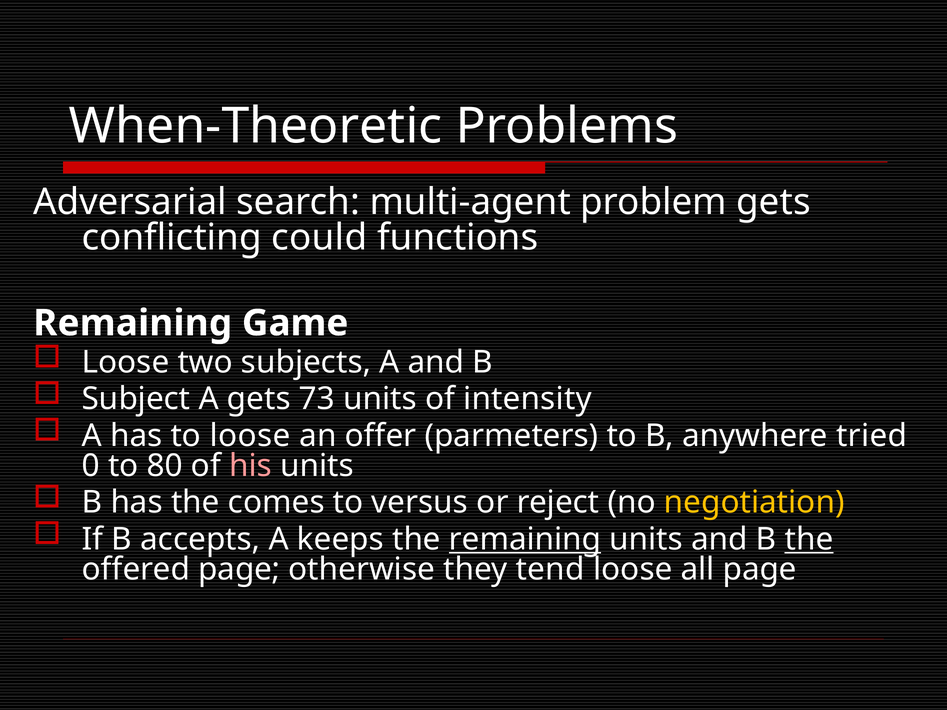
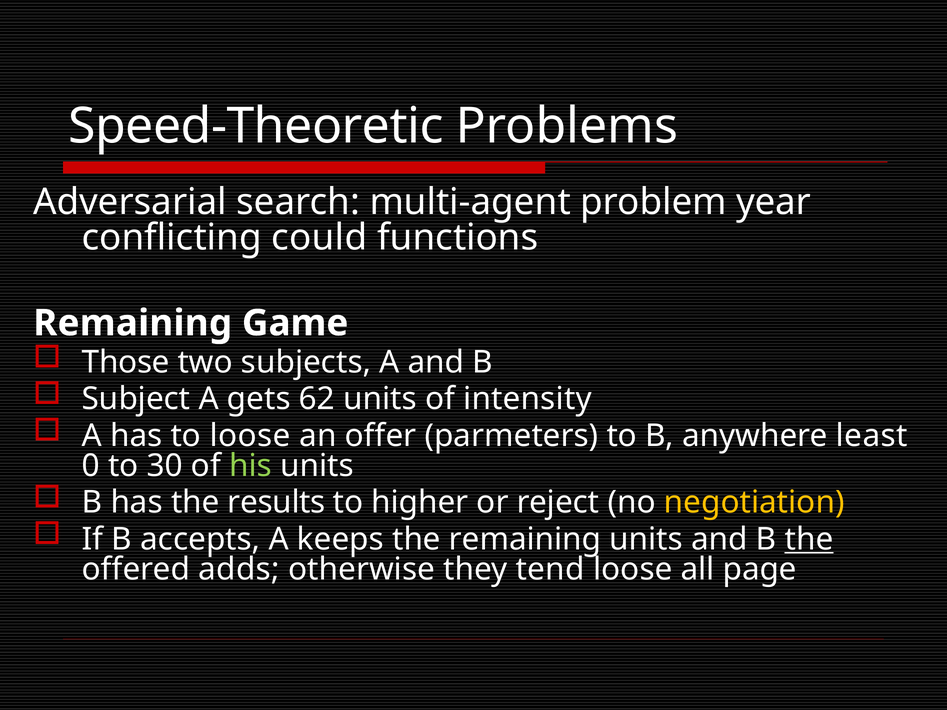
When-Theoretic: When-Theoretic -> Speed-Theoretic (256, 126)
problem gets: gets -> year (774, 202)
Loose: Loose -> Those (126, 363)
73: 73 -> 62 (317, 399)
tried: tried -> least (872, 436)
80: 80 -> 30 (165, 466)
his colour: pink -> light green (251, 466)
comes: comes -> results (276, 503)
versus: versus -> higher (420, 503)
remaining underline: present -> none (525, 539)
offered page: page -> adds (239, 570)
